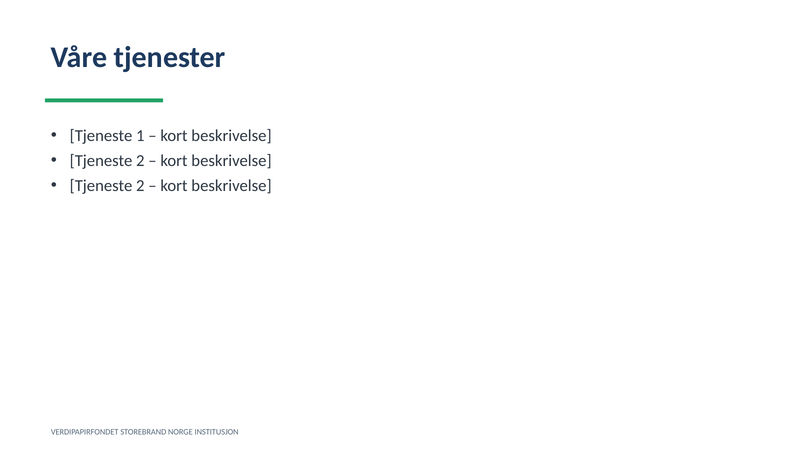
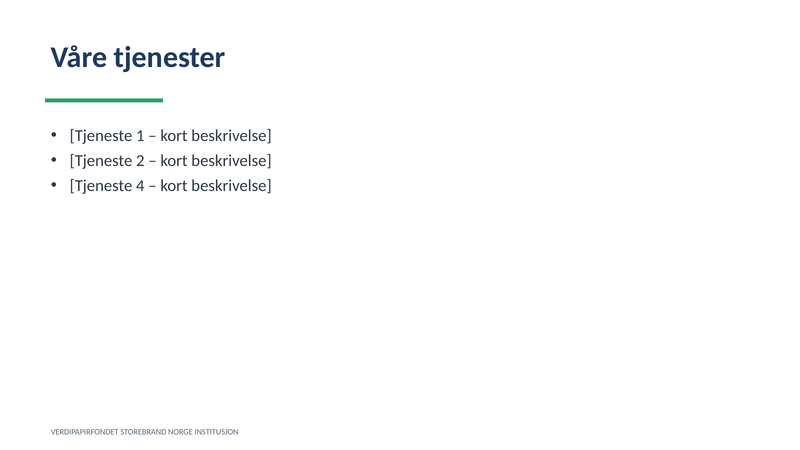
2: 2 -> 4 (140, 186)
